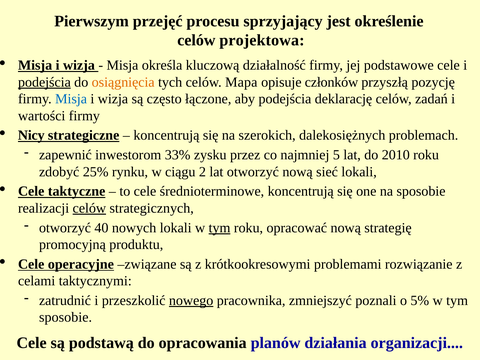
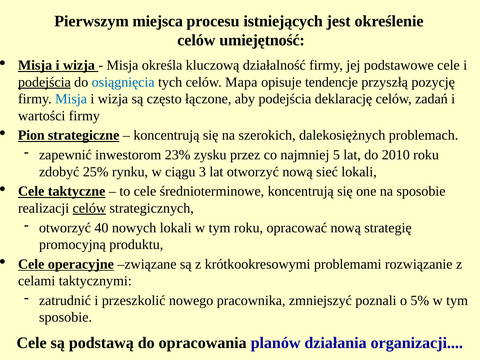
przejęć: przejęć -> miejsca (158, 21)
sprzyjający: sprzyjający -> istniejących (283, 21)
projektowa: projektowa -> umiejętność (262, 40)
osiągnięcia colour: orange -> blue (123, 82)
członków: członków -> tendencje (331, 82)
Nicy: Nicy -> Pion (31, 135)
33%: 33% -> 23% (178, 155)
2: 2 -> 3 (202, 172)
tym underline: present -> none (220, 228)
nowego underline: present -> none (191, 301)
